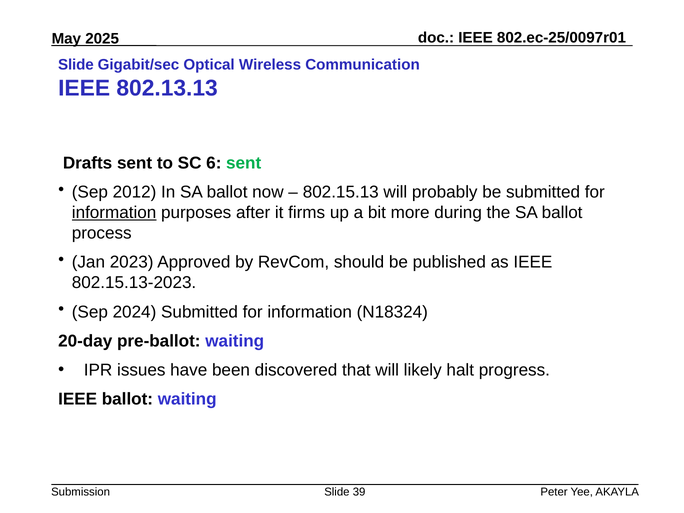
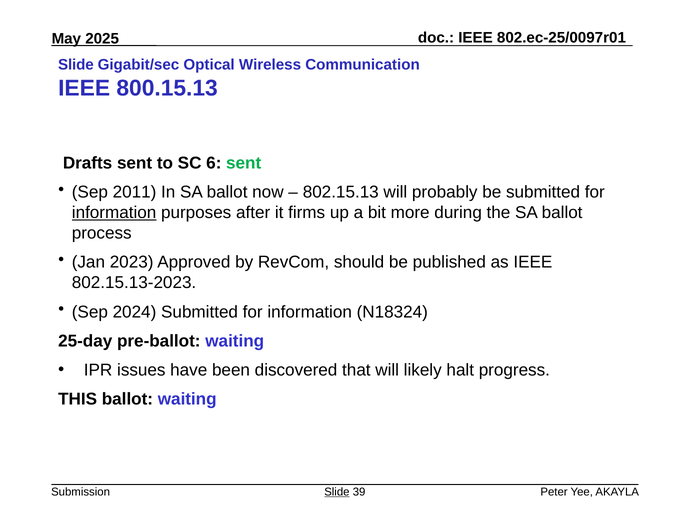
802.13.13: 802.13.13 -> 800.15.13 (167, 88)
2012: 2012 -> 2011 (134, 192)
20-day: 20-day -> 25-day (85, 341)
IEEE: IEEE -> THIS (78, 399)
Slide underline: none -> present (337, 492)
